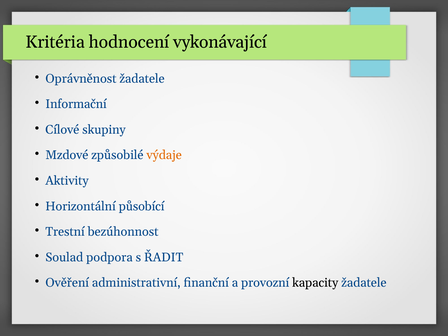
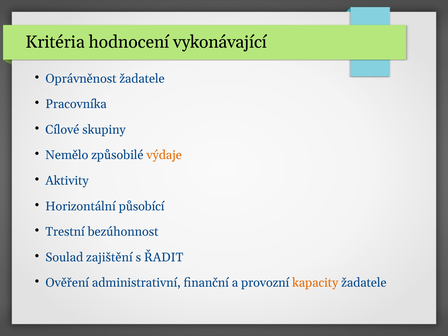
Informační: Informační -> Pracovníka (76, 104)
Mzdové: Mzdové -> Nemělo (67, 155)
podpora: podpora -> zajištění (109, 257)
kapacity colour: black -> orange (315, 283)
